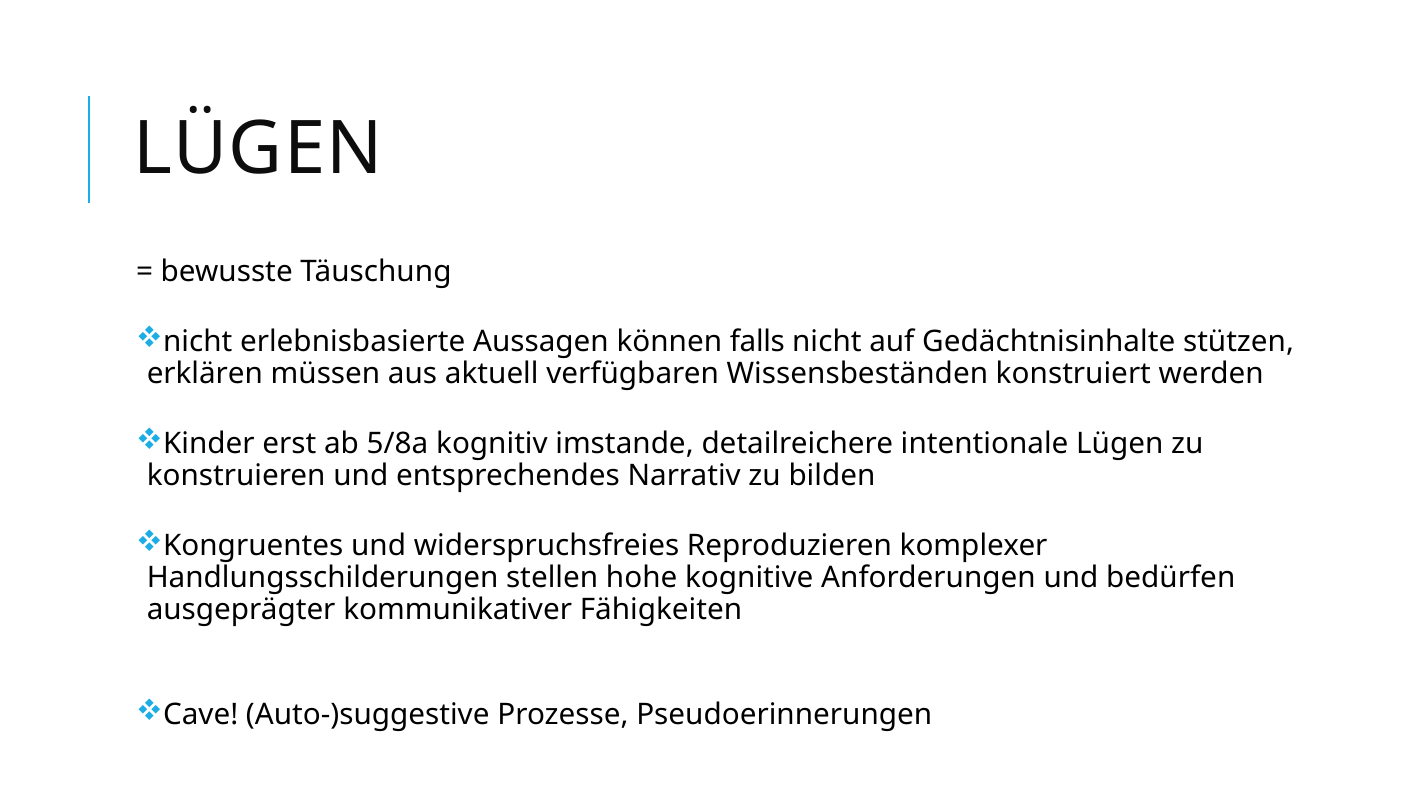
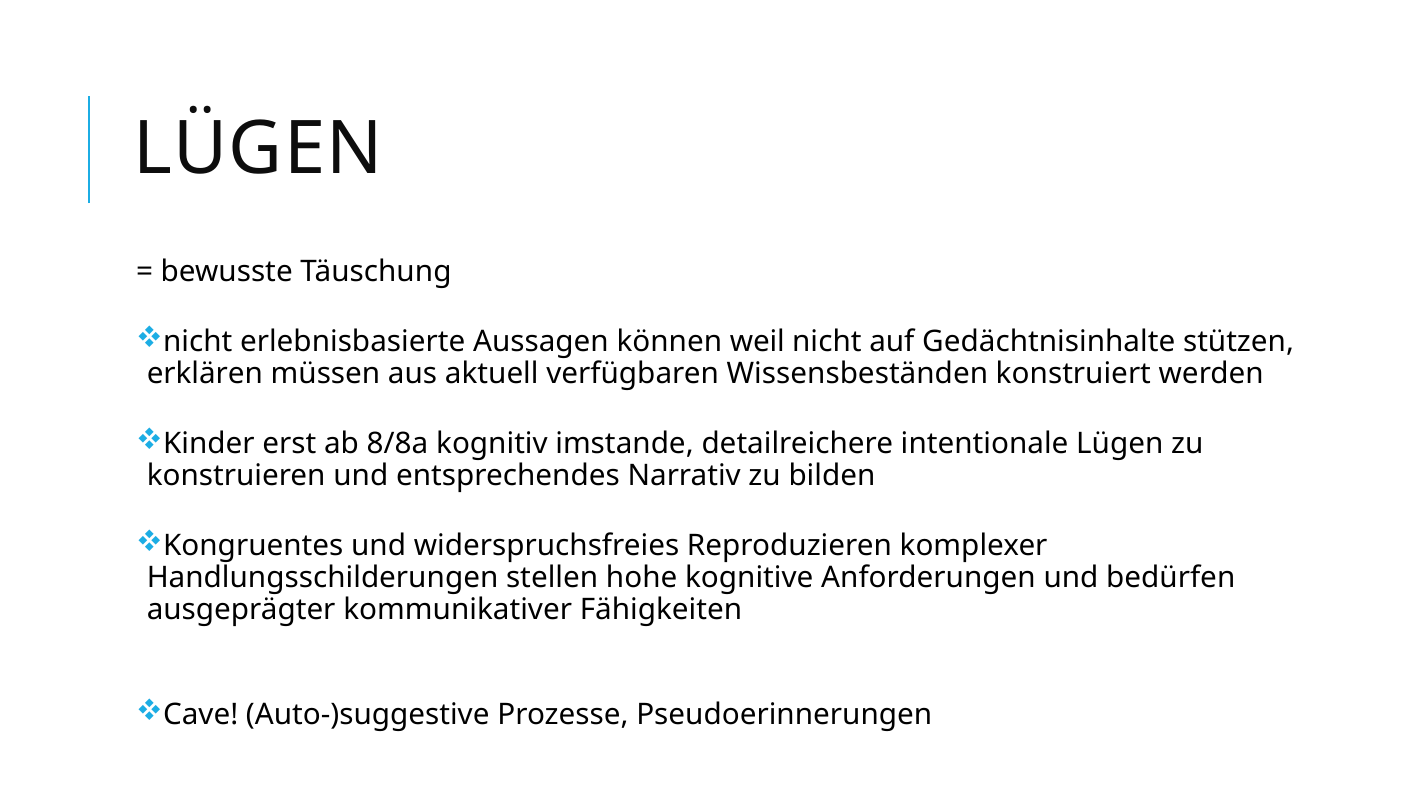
falls: falls -> weil (757, 342)
5/8a: 5/8a -> 8/8a (397, 444)
